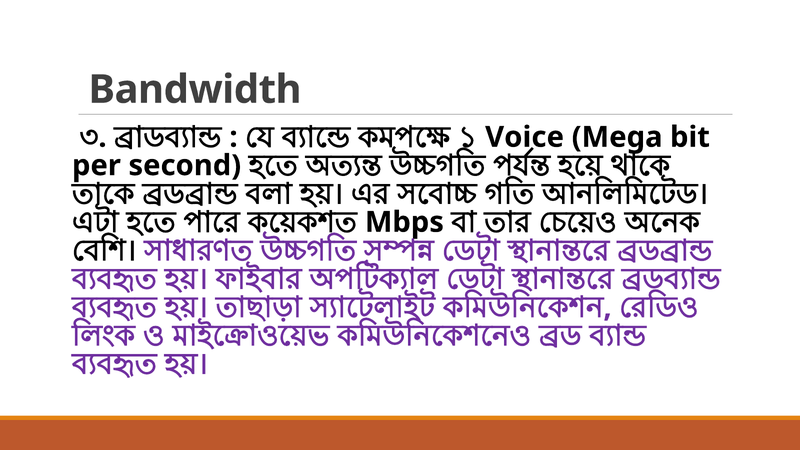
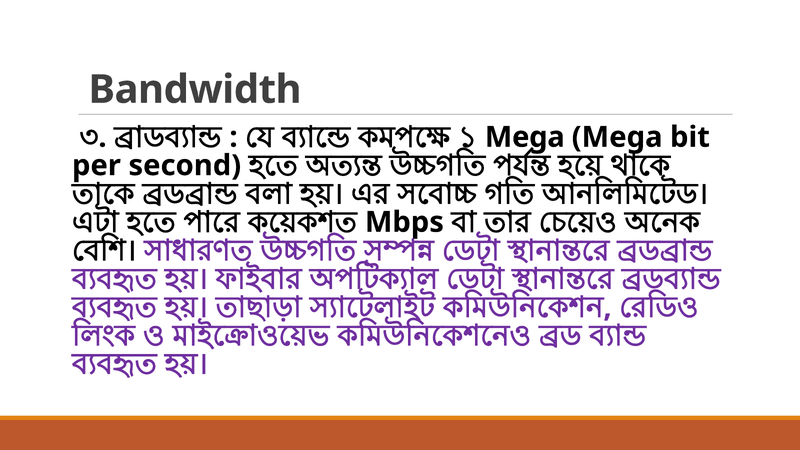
Voice: Voice -> Mega (525, 137)
